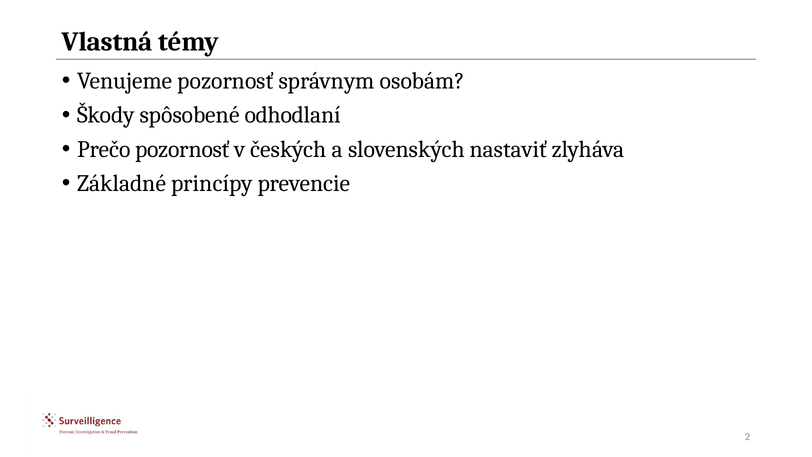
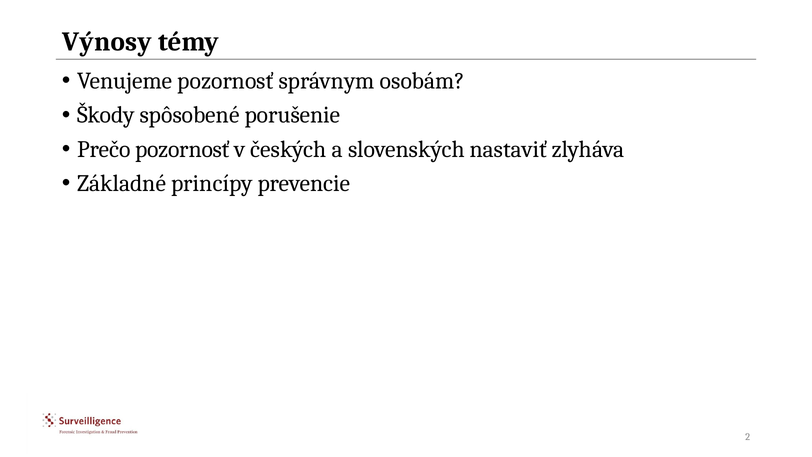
Vlastná: Vlastná -> Výnosy (107, 42)
odhodlaní: odhodlaní -> porušenie (293, 115)
